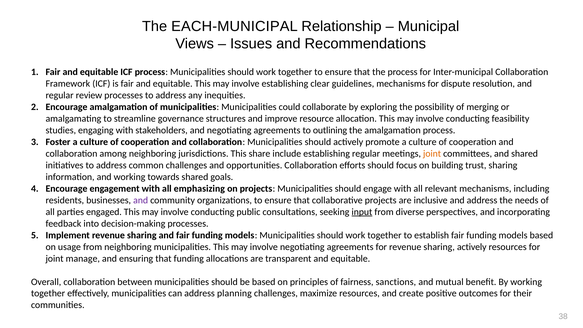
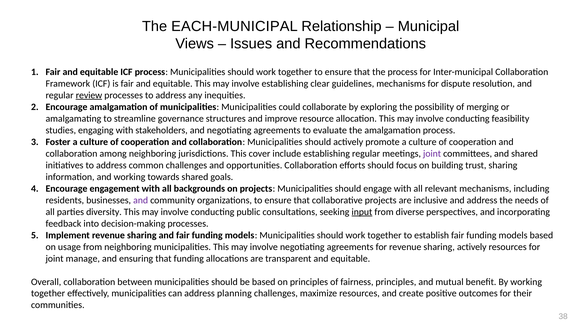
review underline: none -> present (89, 95)
outlining: outlining -> evaluate (330, 130)
share: share -> cover (260, 153)
joint colour: orange -> purple (432, 153)
emphasizing: emphasizing -> backgrounds (199, 188)
engaged: engaged -> diversity (104, 212)
fairness sanctions: sanctions -> principles (396, 282)
